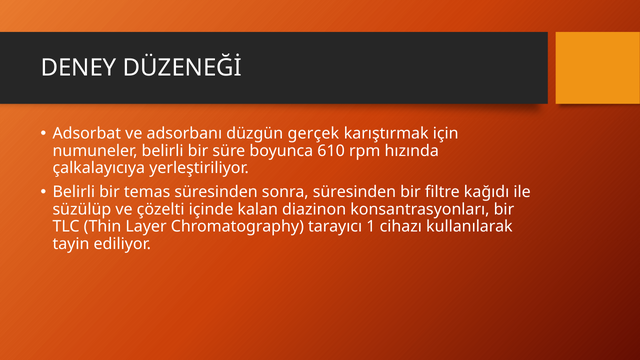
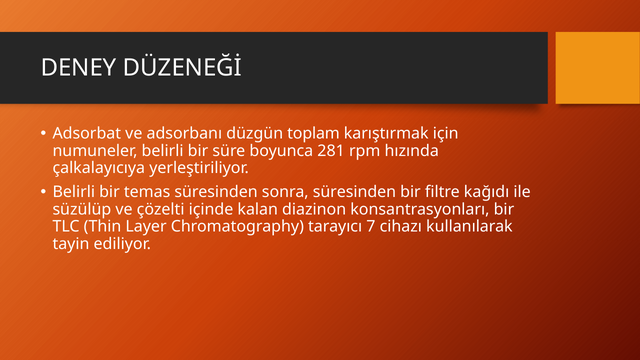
gerçek: gerçek -> toplam (314, 134)
610: 610 -> 281 (331, 151)
1: 1 -> 7 (371, 227)
